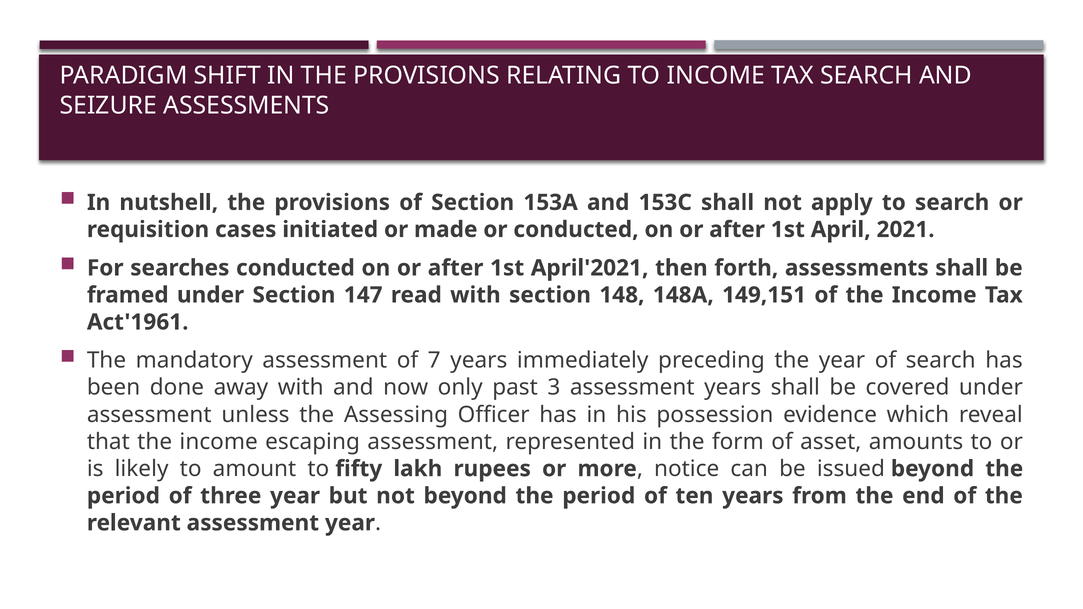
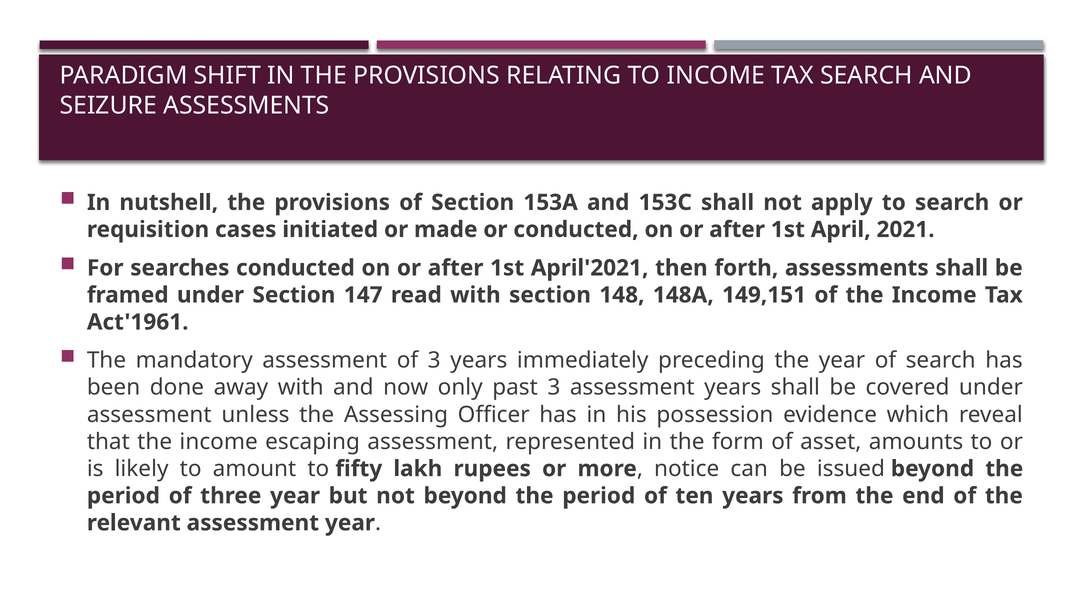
of 7: 7 -> 3 (434, 361)
